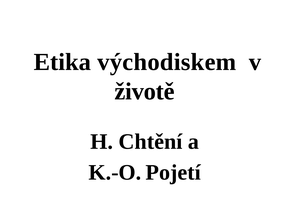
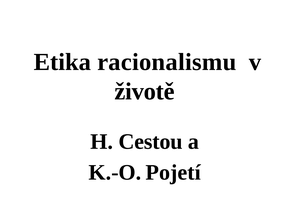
východiskem: východiskem -> racionalismu (167, 62)
Chtění: Chtění -> Cestou (151, 142)
